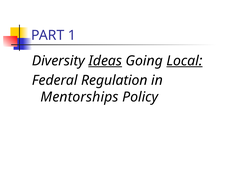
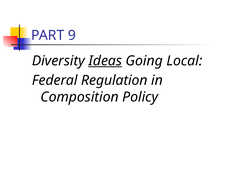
1: 1 -> 9 (72, 36)
Local underline: present -> none (184, 61)
Mentorships: Mentorships -> Composition (80, 97)
